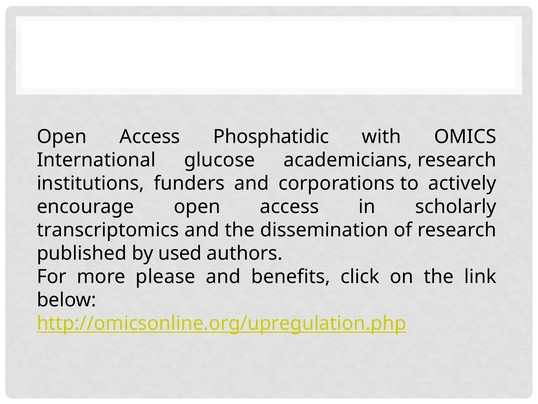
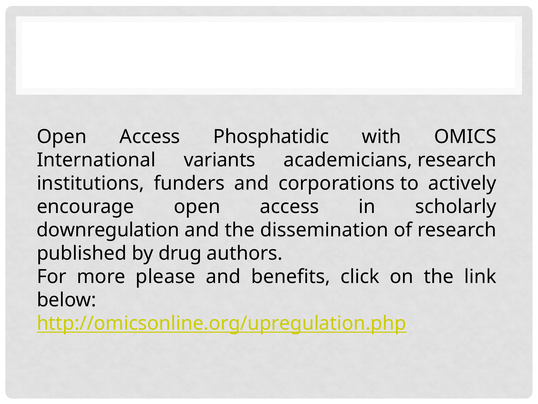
glucose: glucose -> variants (220, 160)
transcriptomics: transcriptomics -> downregulation (108, 230)
used: used -> drug (180, 253)
